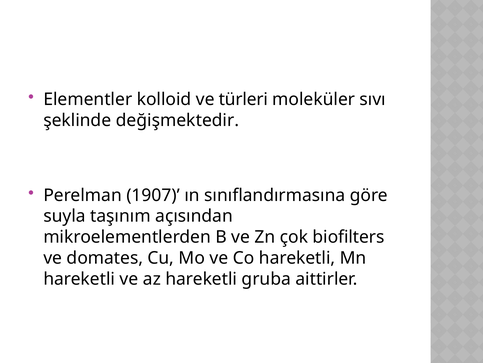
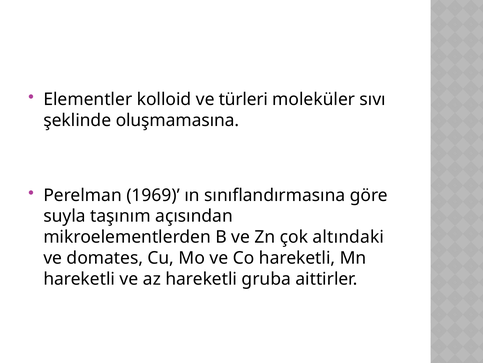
değişmektedir: değişmektedir -> oluşmamasına (177, 120)
1907: 1907 -> 1969 (153, 195)
biofilters: biofilters -> altındaki (348, 237)
